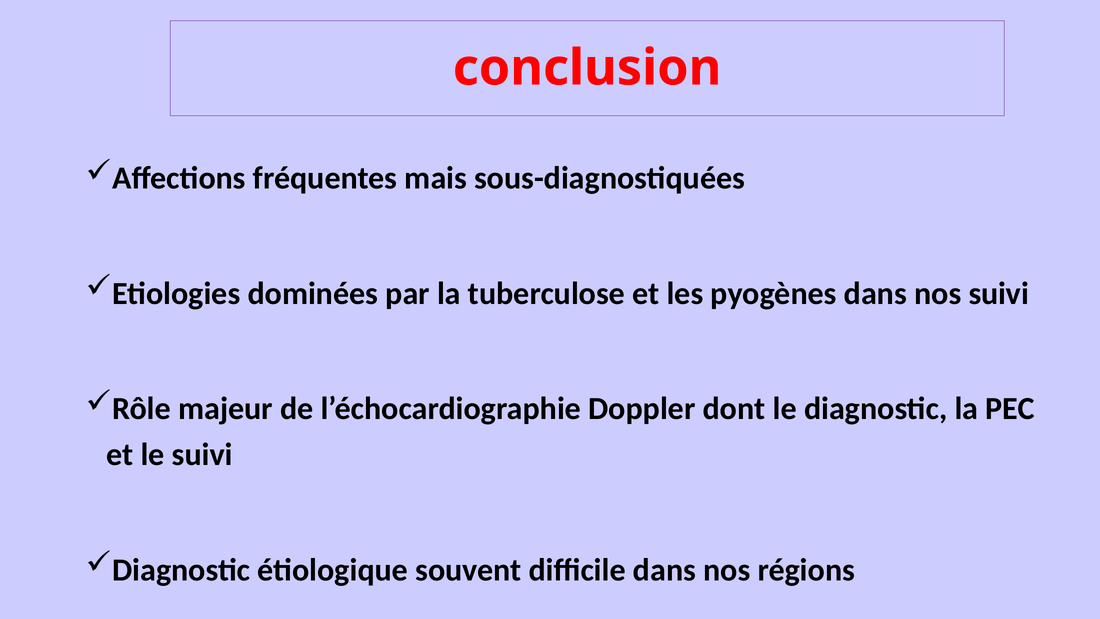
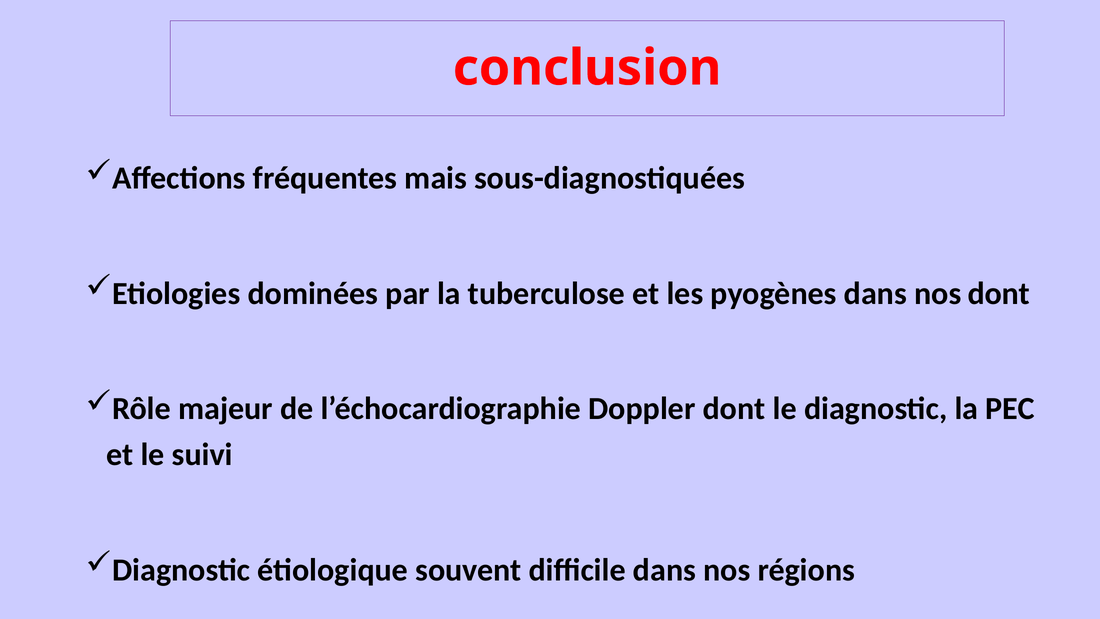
nos suivi: suivi -> dont (999, 293)
